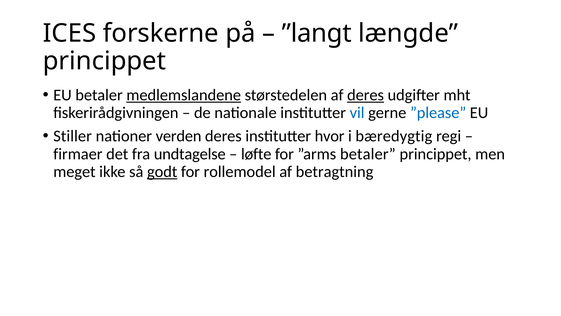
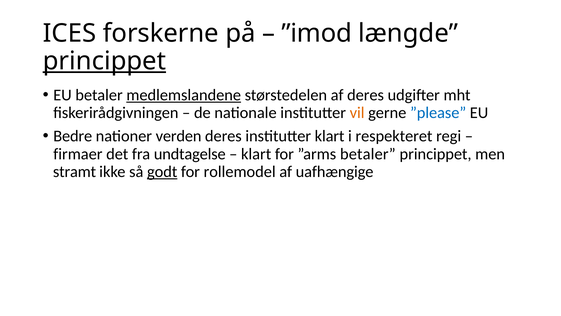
”langt: ”langt -> ”imod (317, 33)
princippet underline: none -> present (104, 61)
deres underline: present -> none (366, 95)
vil colour: blue -> orange (357, 113)
Stiller: Stiller -> Bedre (73, 136)
institutter hvor: hvor -> klart (330, 136)
bæredygtig: bæredygtig -> respekteret (394, 136)
løfte: løfte -> klart (256, 154)
meget: meget -> stramt (75, 171)
betragtning: betragtning -> uafhængige (335, 171)
